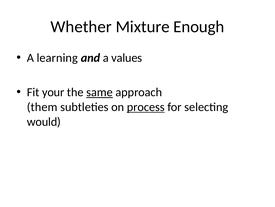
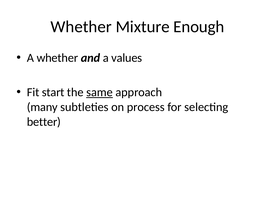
A learning: learning -> whether (57, 58)
your: your -> start (53, 92)
them: them -> many (42, 107)
process underline: present -> none (146, 107)
would: would -> better (44, 121)
